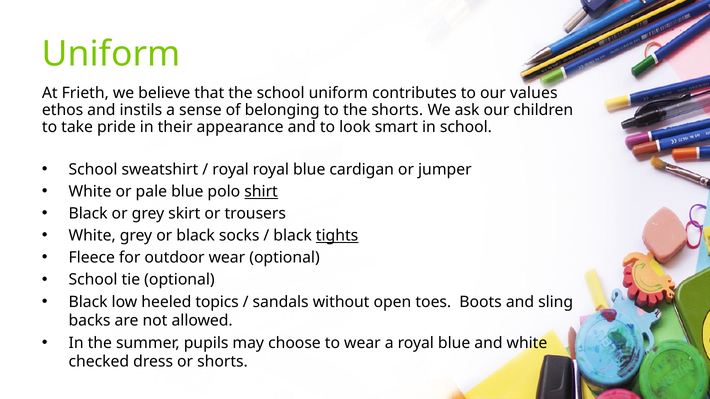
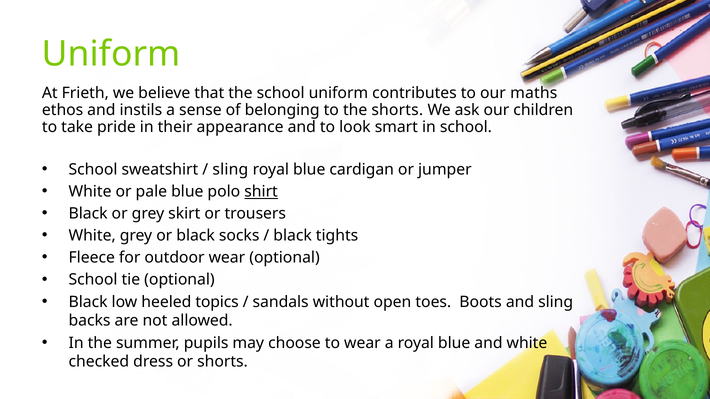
values: values -> maths (534, 93)
royal: royal -> sling (230, 170)
tights underline: present -> none (337, 236)
